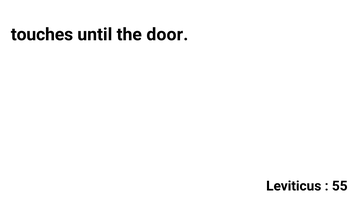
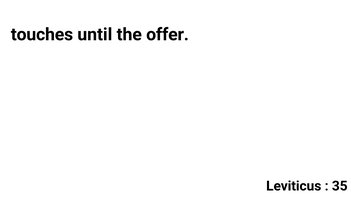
door: door -> offer (168, 35)
55: 55 -> 35 (340, 186)
